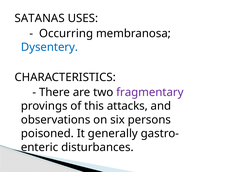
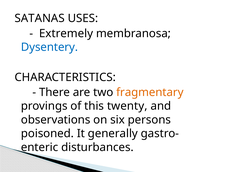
Occurring: Occurring -> Extremely (66, 33)
fragmentary colour: purple -> orange (150, 92)
attacks: attacks -> twenty (127, 106)
